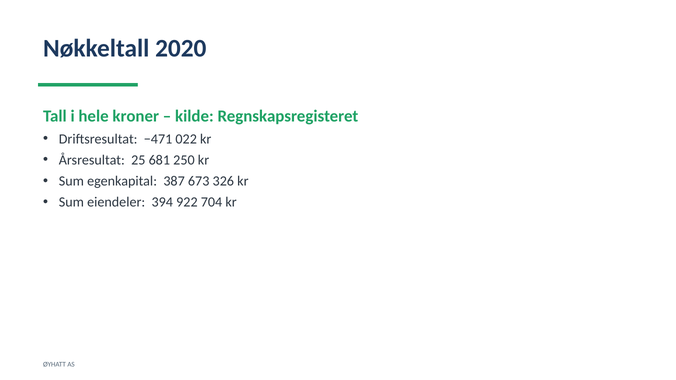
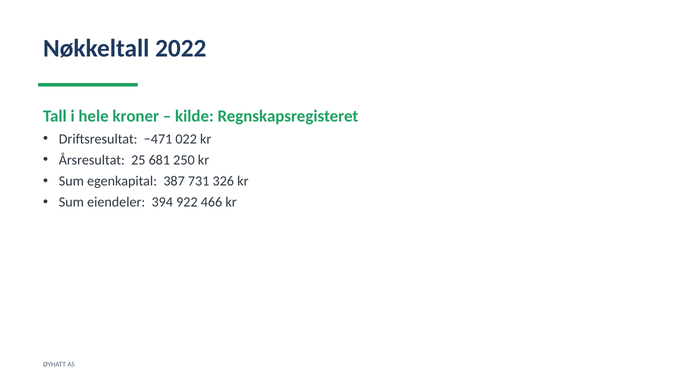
2020: 2020 -> 2022 (181, 48)
673: 673 -> 731 (199, 181)
704: 704 -> 466 (212, 202)
